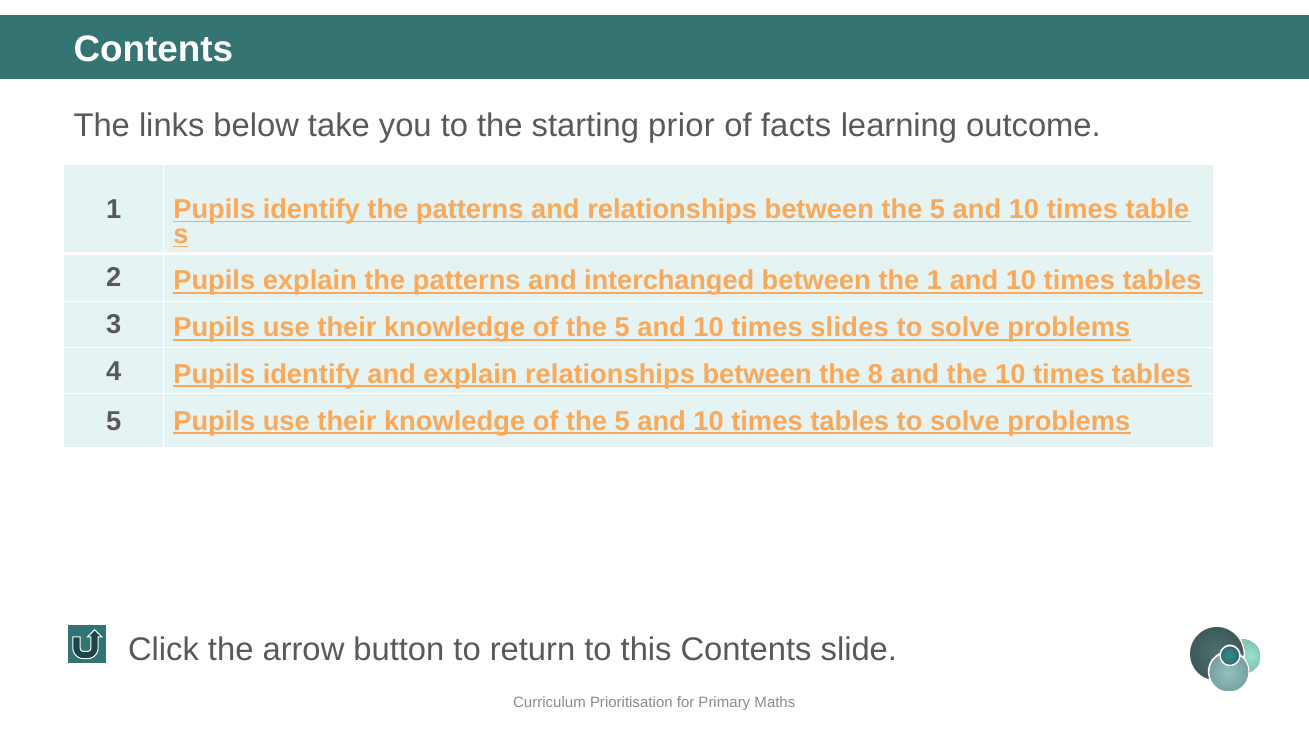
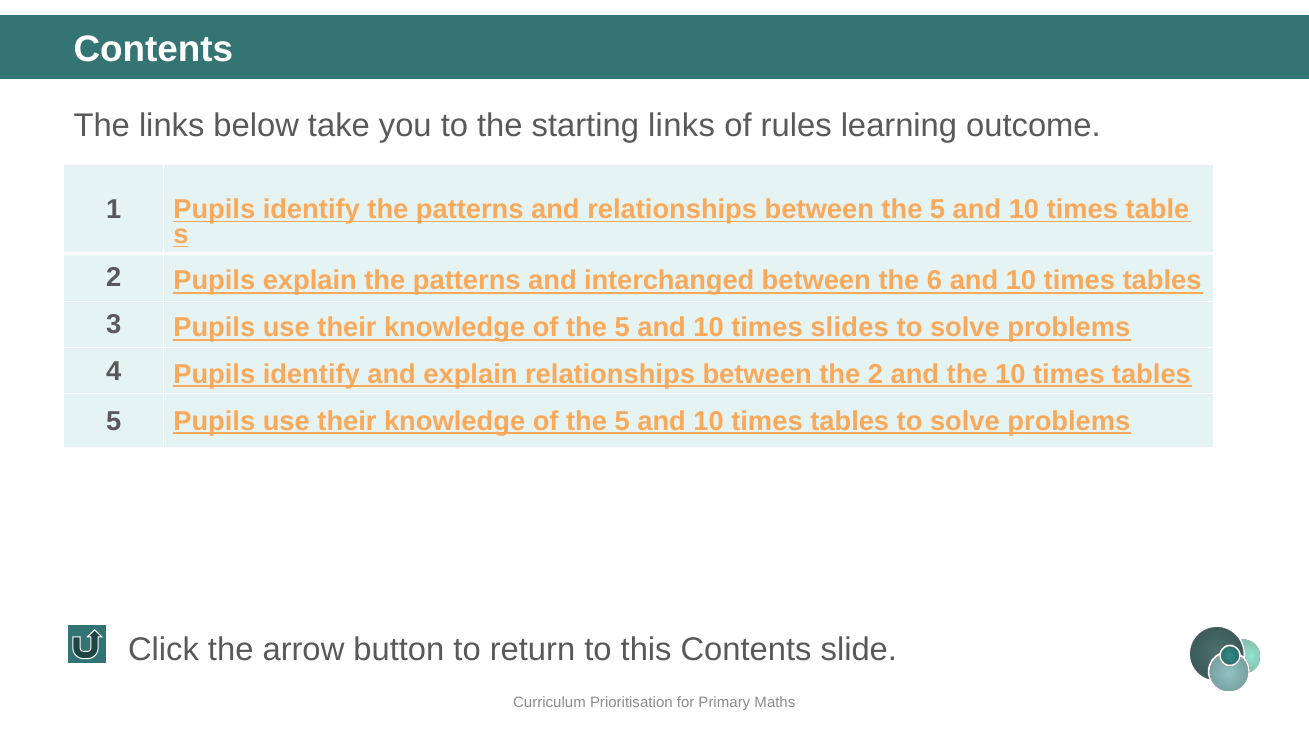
starting prior: prior -> links (682, 125)
facts: facts -> rules (796, 125)
the 1: 1 -> 6 (934, 281)
the 8: 8 -> 2 (875, 374)
